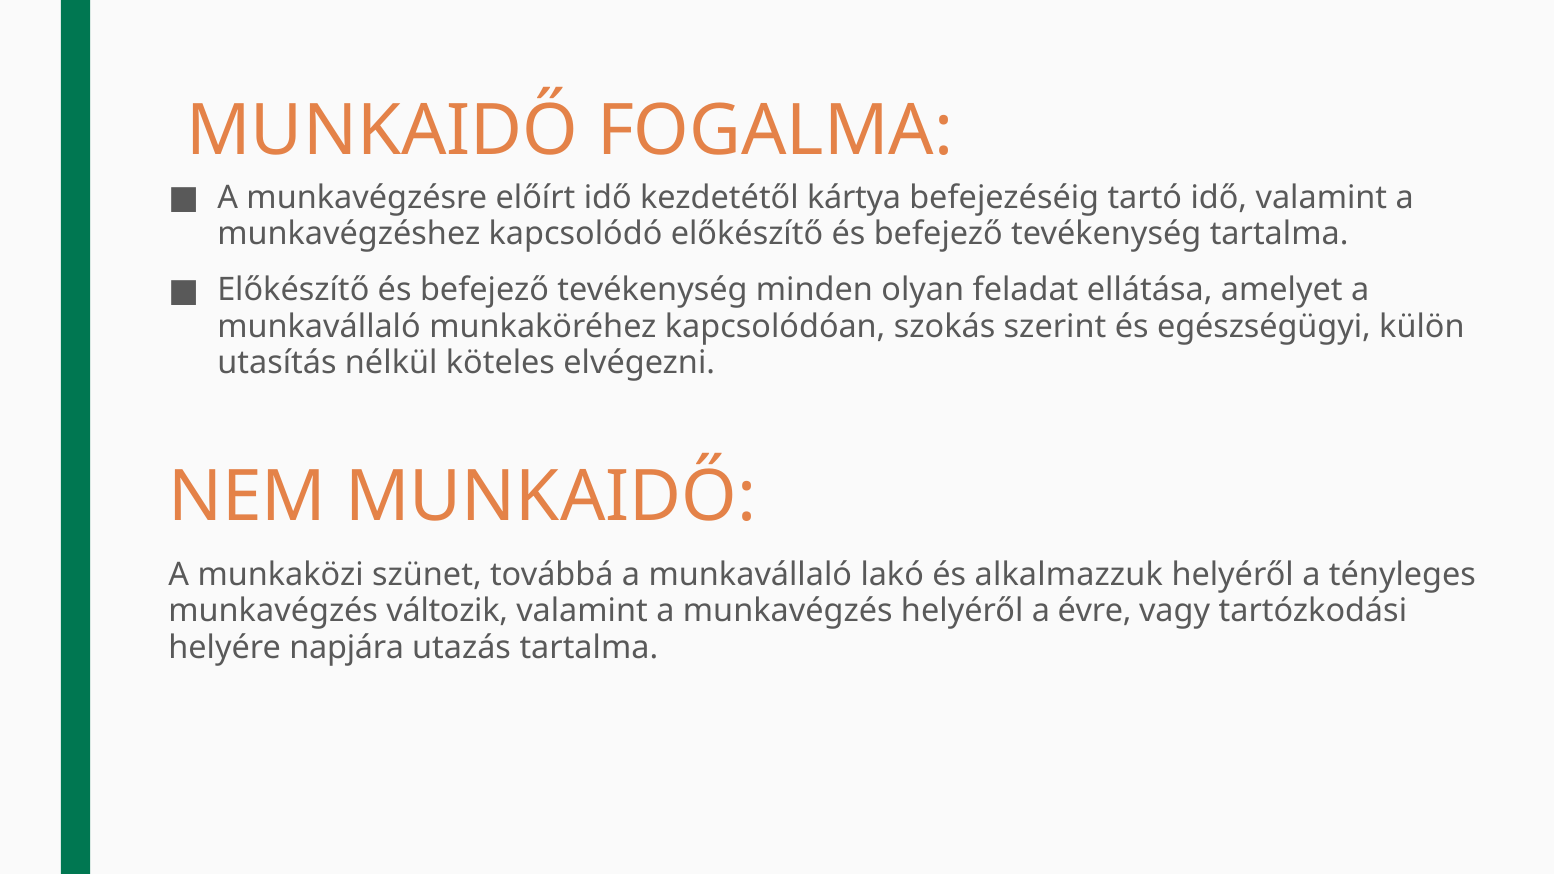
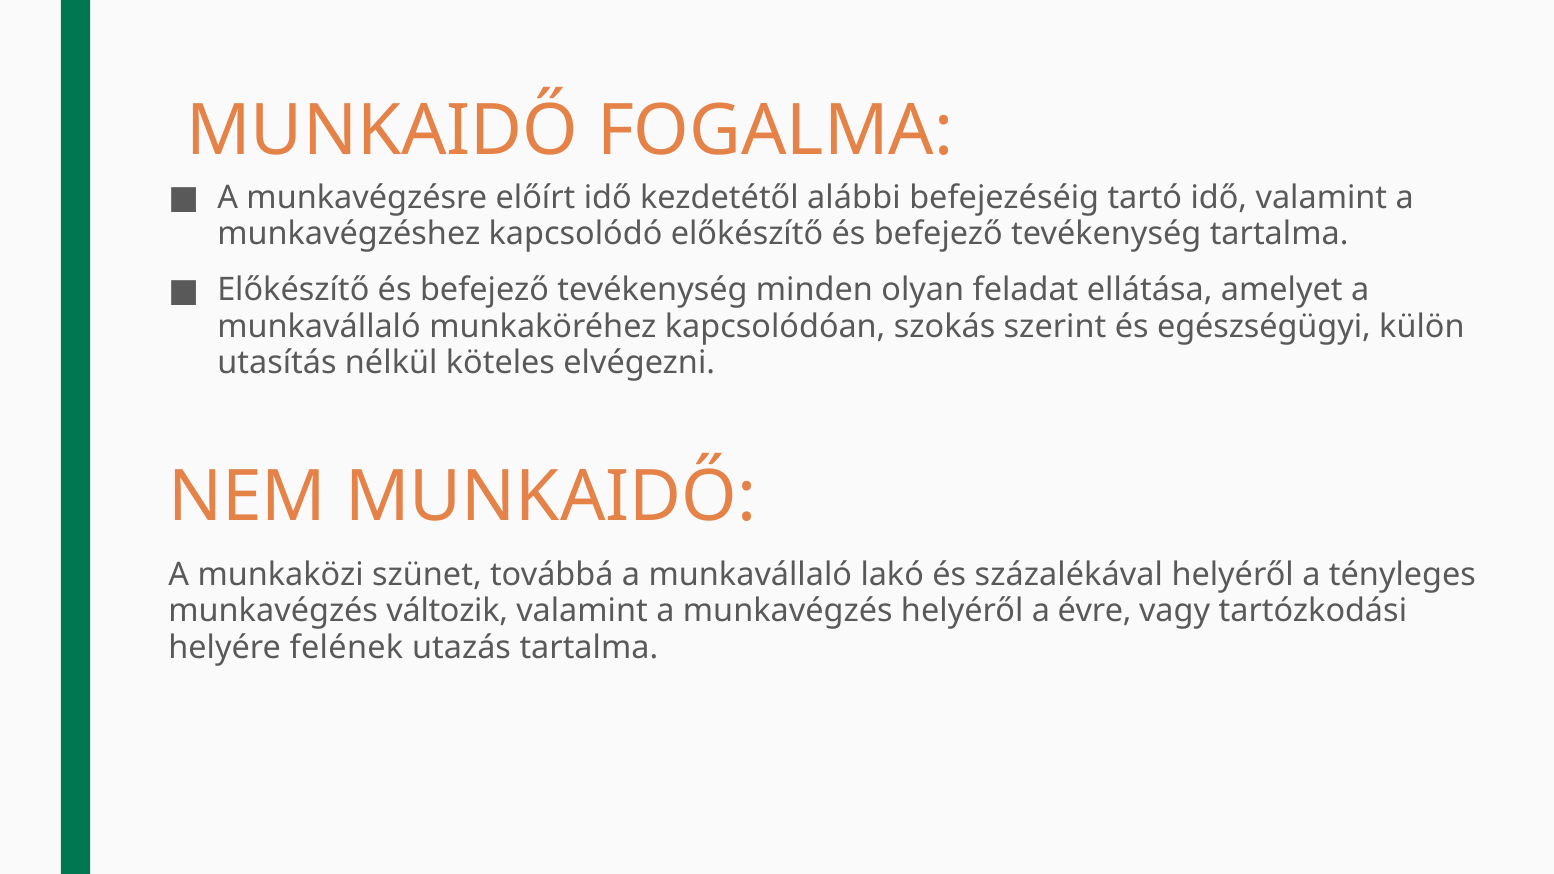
kártya: kártya -> alábbi (854, 198)
alkalmazzuk: alkalmazzuk -> százalékával (1069, 575)
napjára: napjára -> felének (346, 648)
